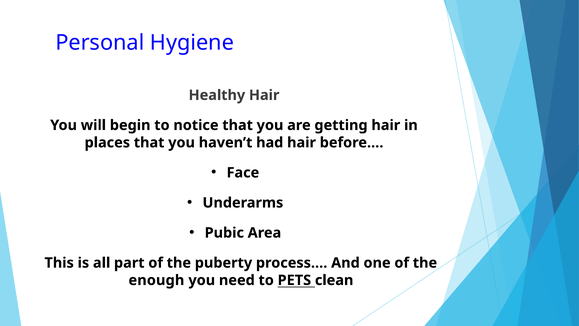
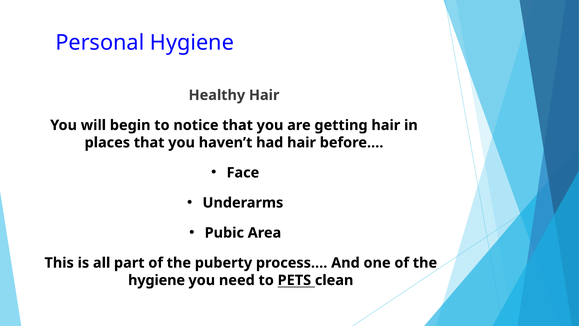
enough: enough -> hygiene (157, 280)
